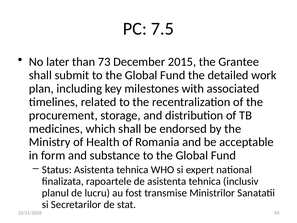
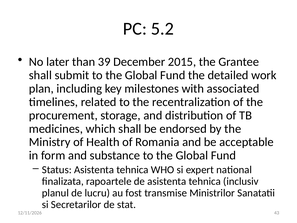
7.5: 7.5 -> 5.2 (162, 29)
73: 73 -> 39 (104, 62)
